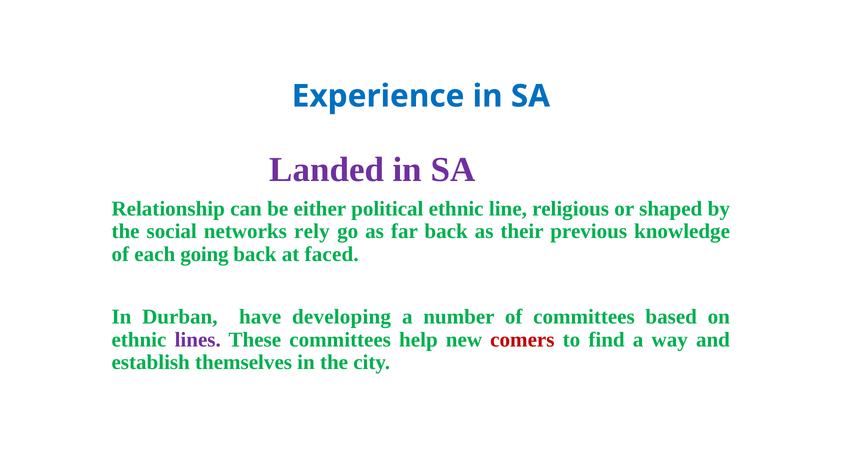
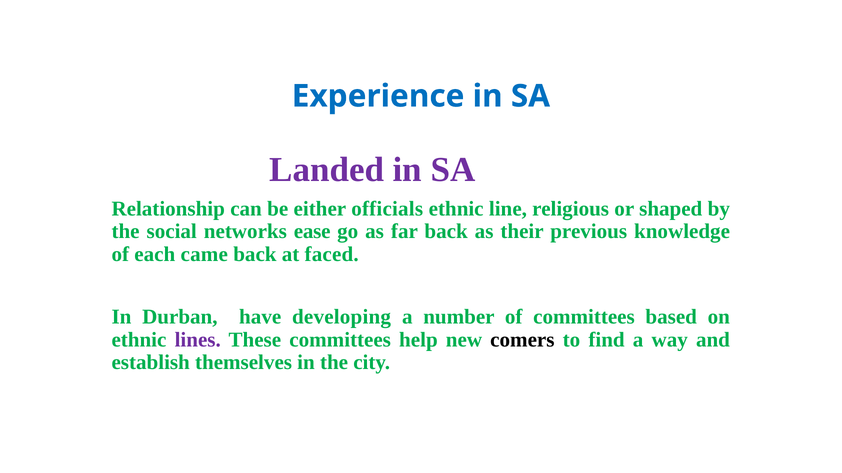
political: political -> officials (387, 209)
rely: rely -> ease (312, 232)
going: going -> came (204, 254)
comers colour: red -> black (522, 340)
